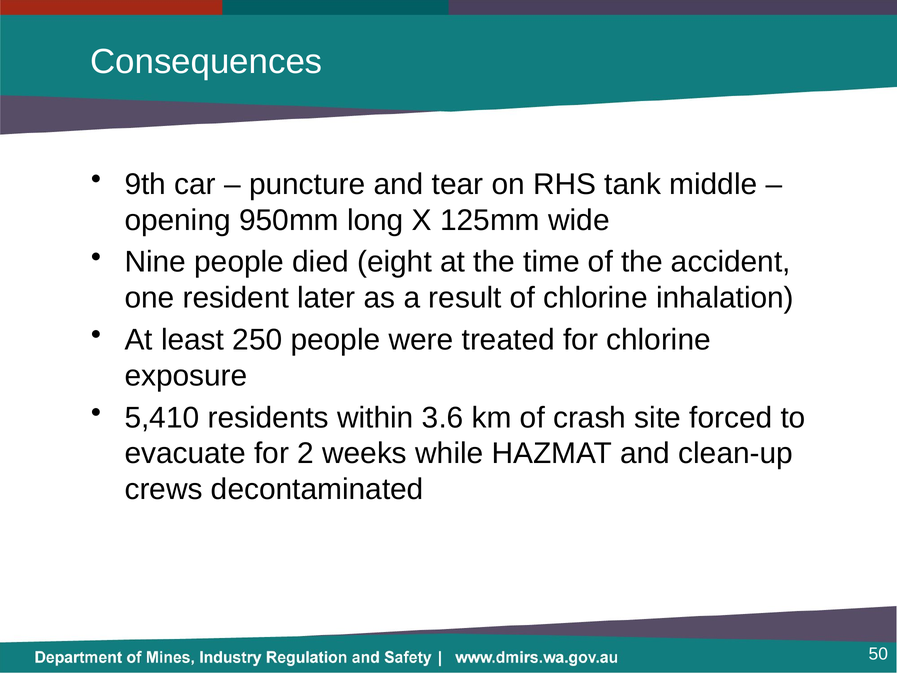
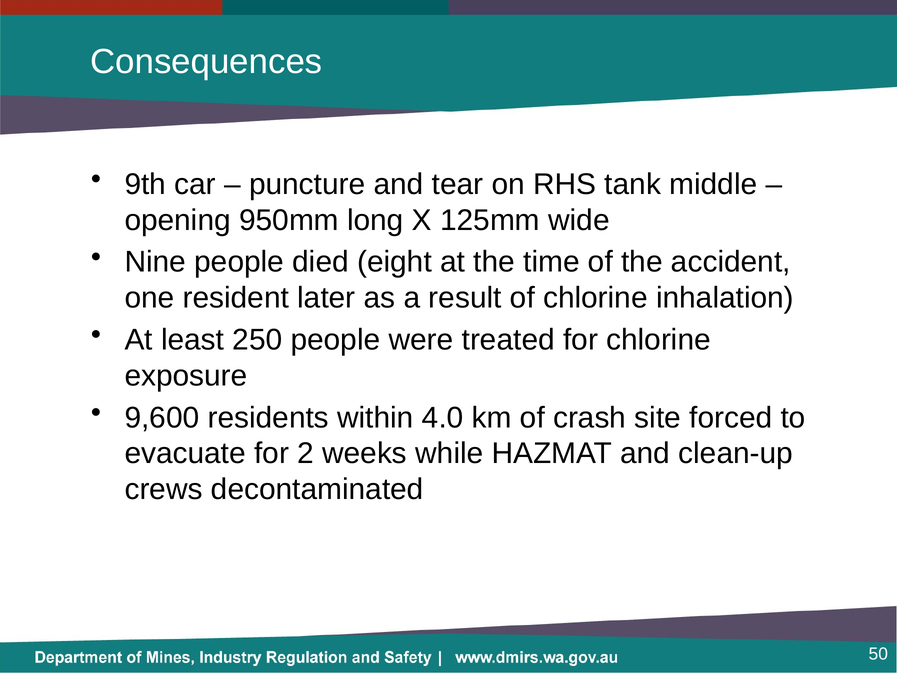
5,410: 5,410 -> 9,600 (162, 417)
3.6: 3.6 -> 4.0 (443, 417)
